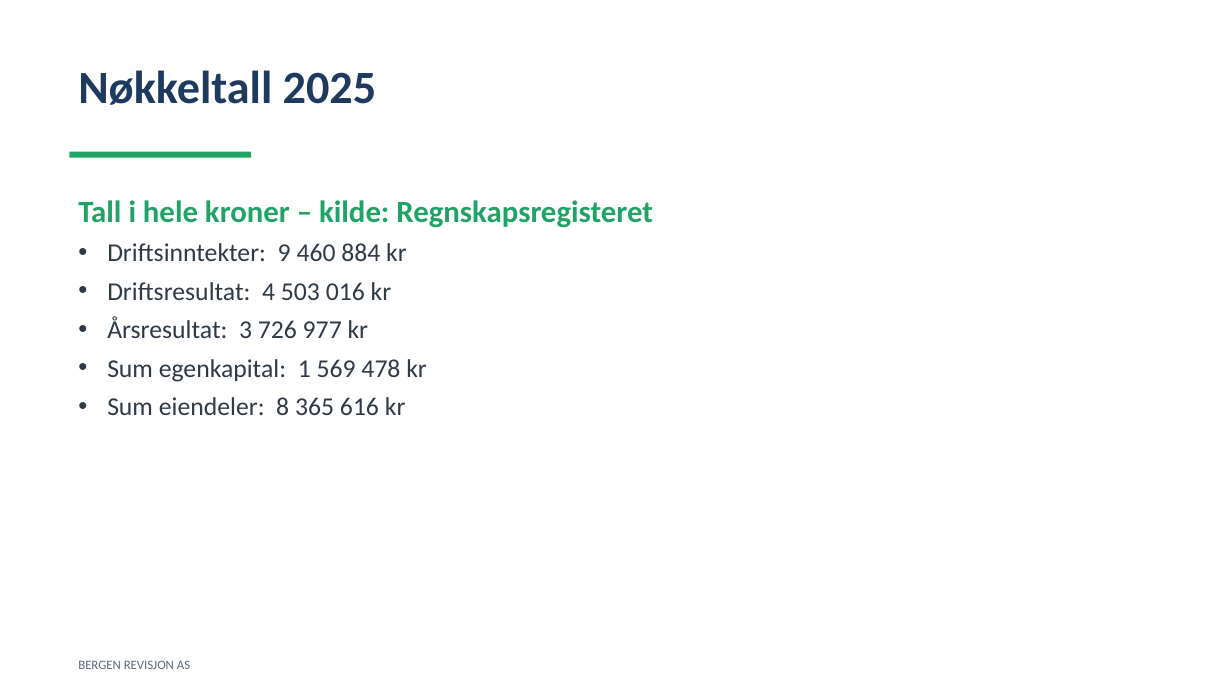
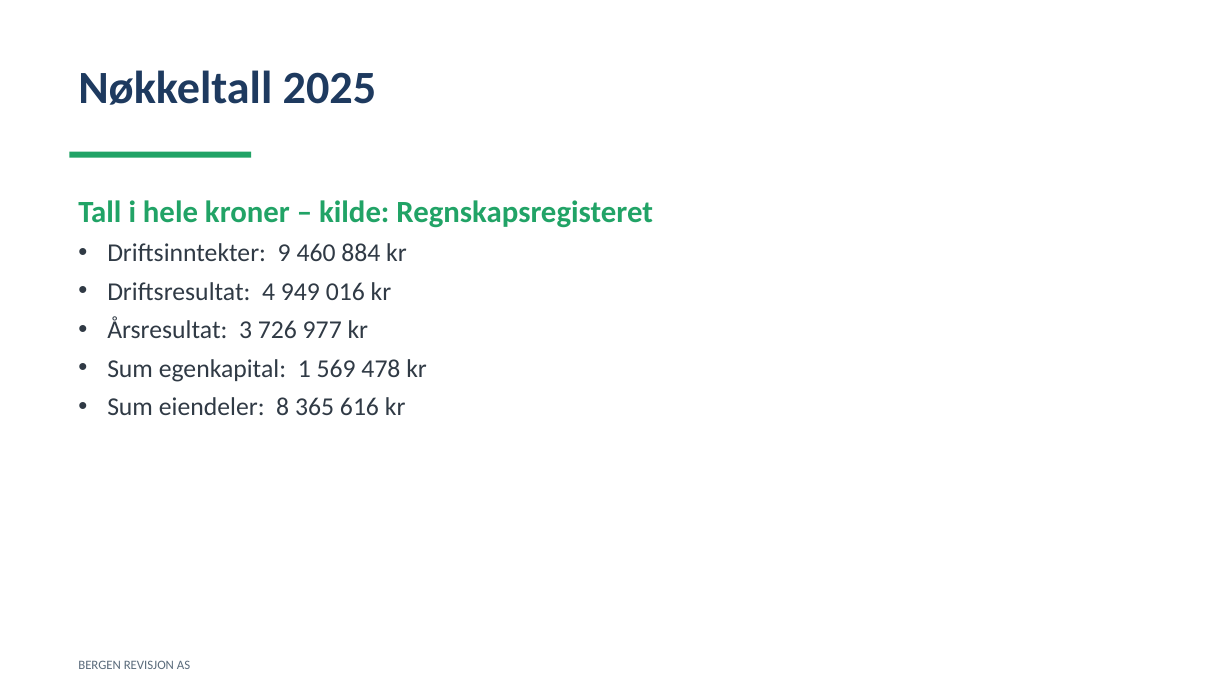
503: 503 -> 949 (300, 292)
